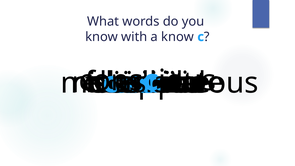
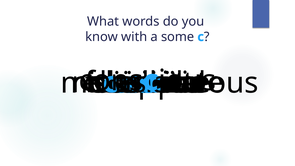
a know: know -> some (178, 37)
